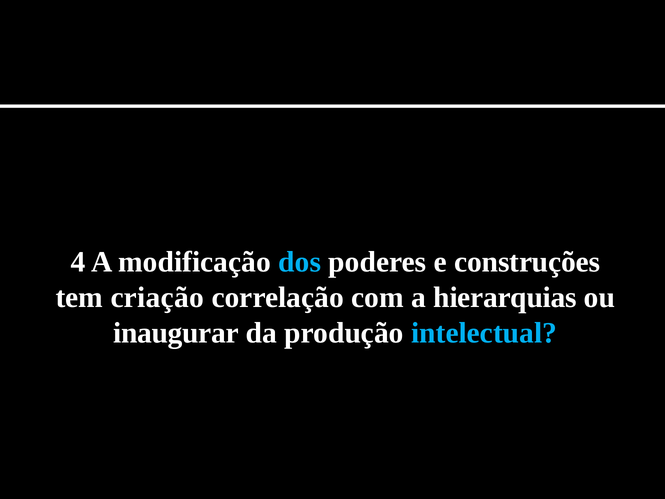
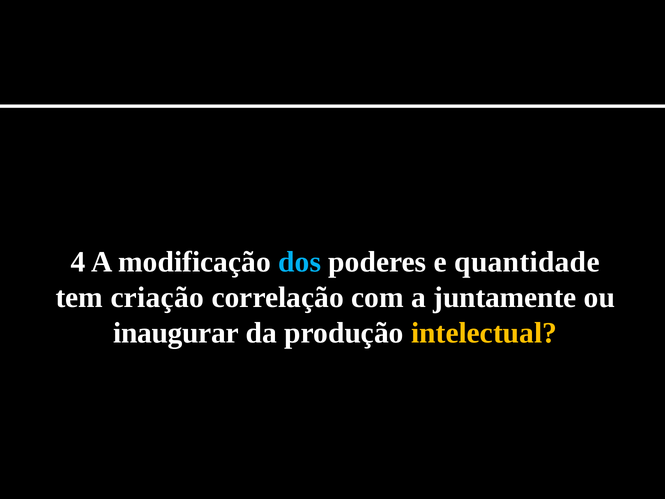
construções: construções -> quantidade (527, 262)
hierarquias: hierarquias -> juntamente (505, 297)
intelectual colour: light blue -> yellow (484, 333)
